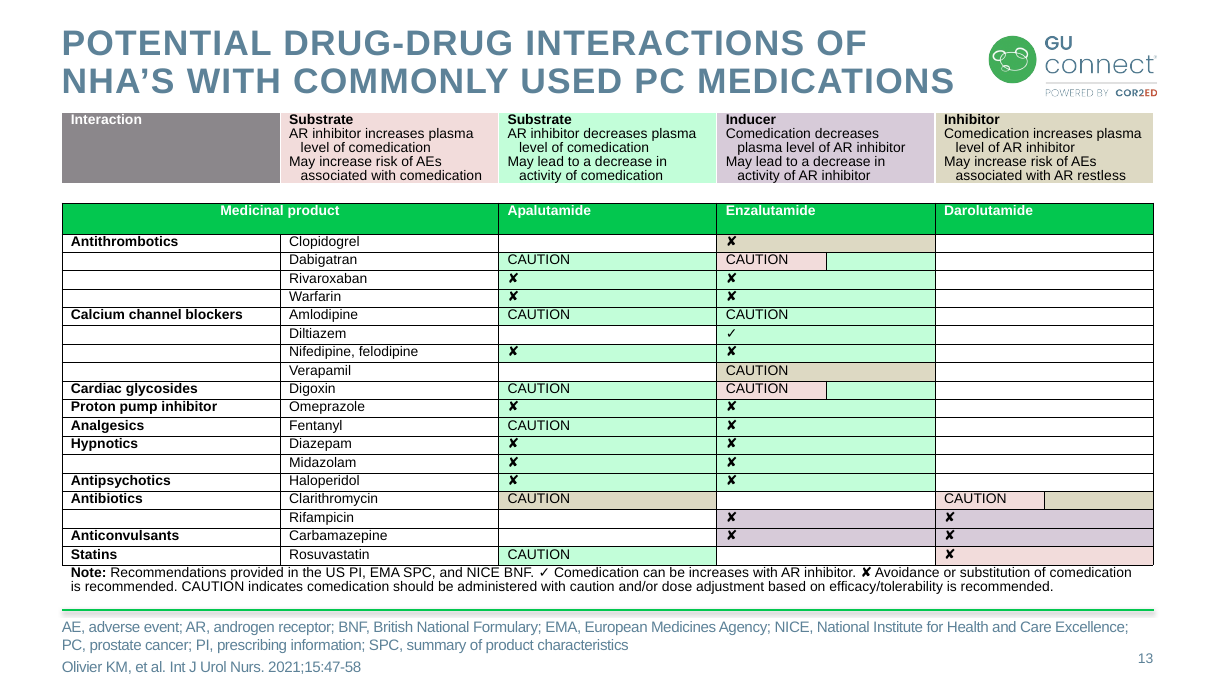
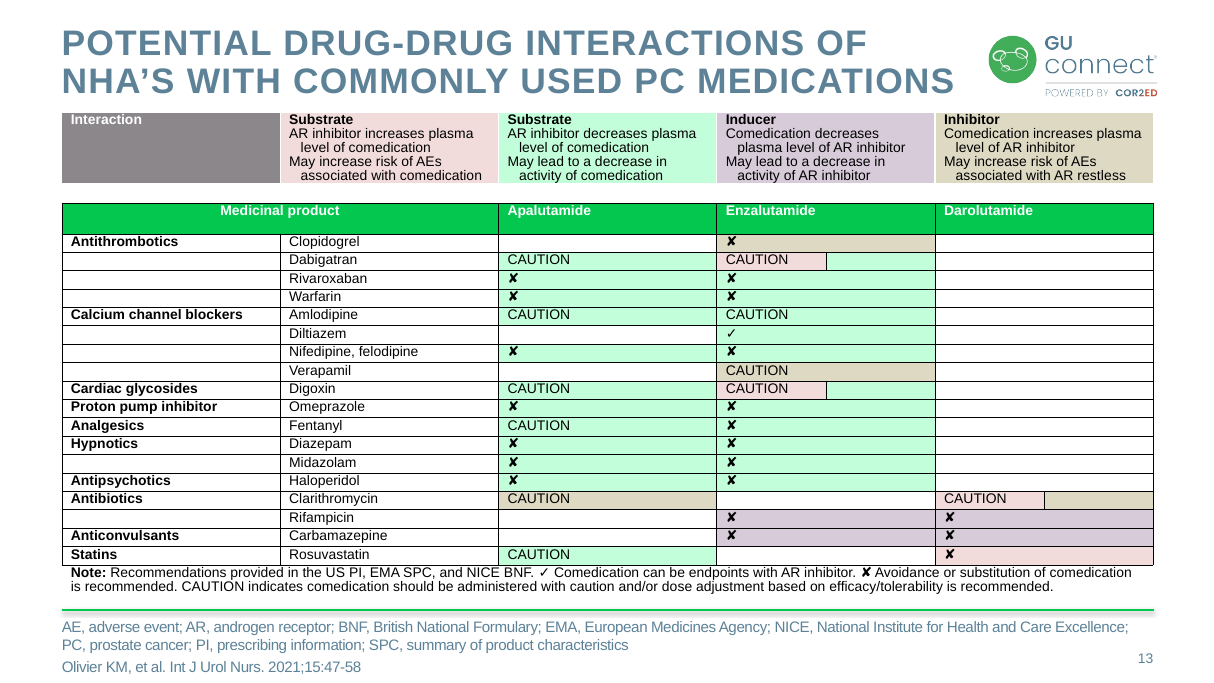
be increases: increases -> endpoints (719, 573)
